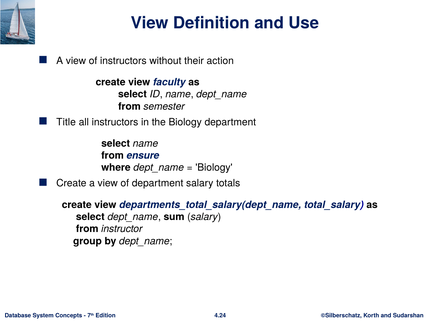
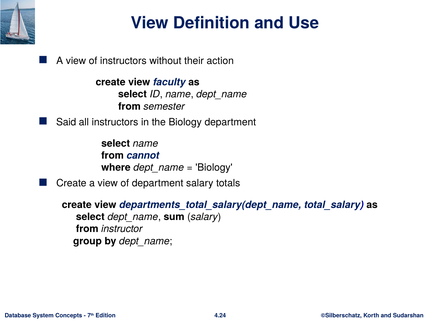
Title: Title -> Said (66, 122)
ensure: ensure -> cannot (143, 156)
